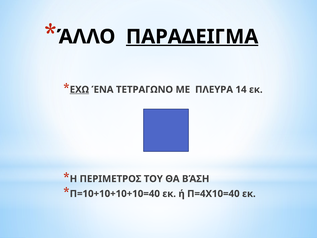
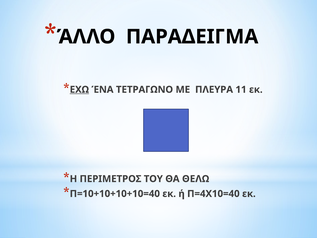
ΠΑΡΑΔΕΙΓΜΑ underline: present -> none (192, 37)
14: 14 -> 11 (241, 89)
ΒΆΣΗ: ΒΆΣΗ -> ΘΕΛΩ (196, 179)
